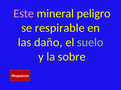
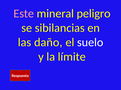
respirable: respirable -> sibilancias (60, 28)
suelo colour: light green -> white (90, 43)
sobre: sobre -> límite (72, 57)
